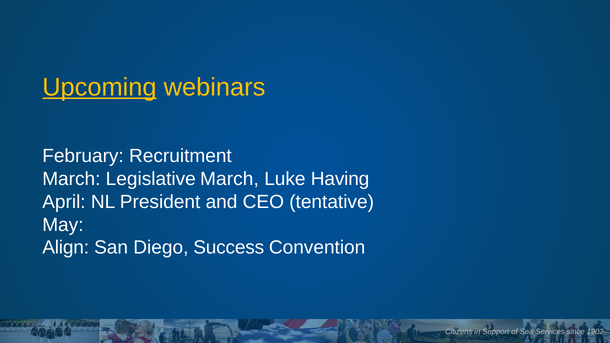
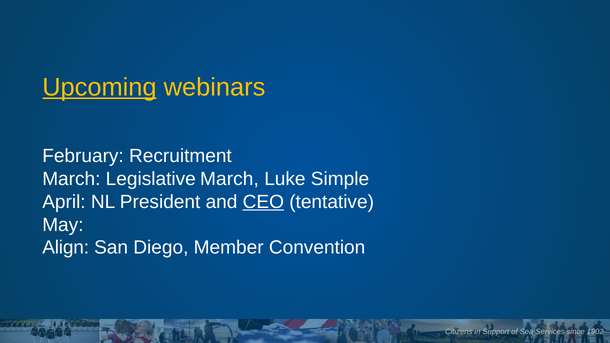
Having: Having -> Simple (340, 179)
CEO underline: none -> present (263, 202)
Success: Success -> Member (229, 248)
